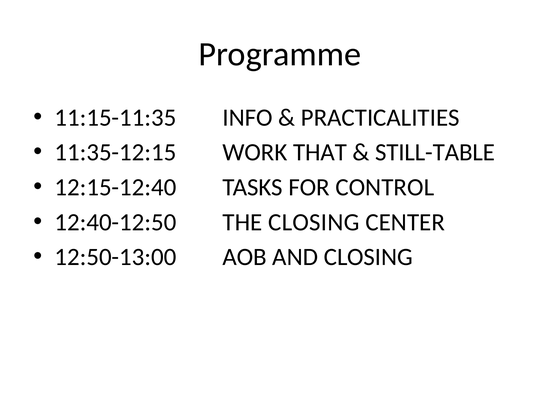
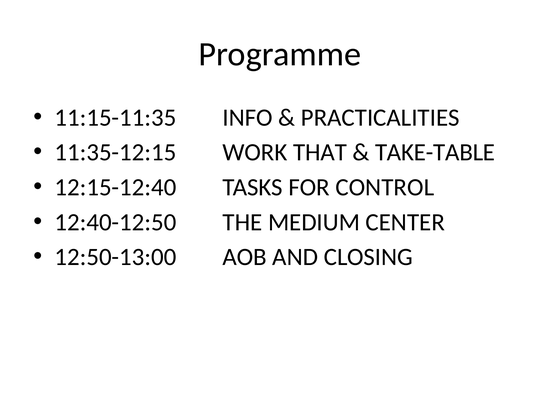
STILL-TABLE: STILL-TABLE -> TAKE-TABLE (435, 152)
THE CLOSING: CLOSING -> MEDIUM (314, 222)
